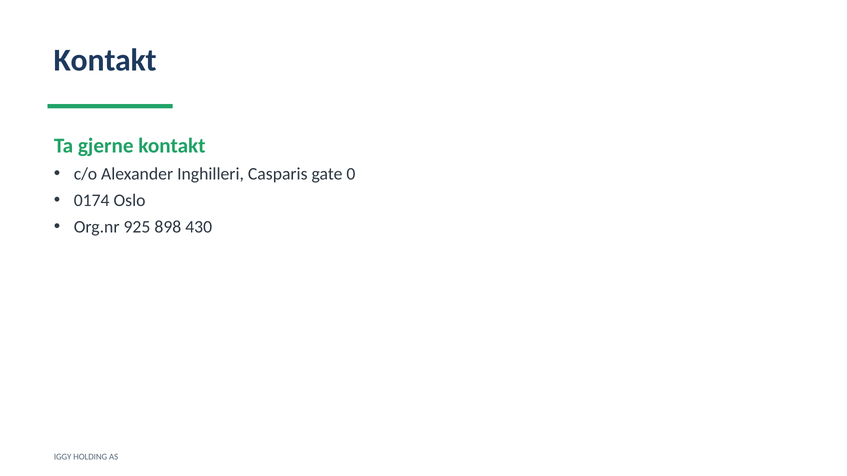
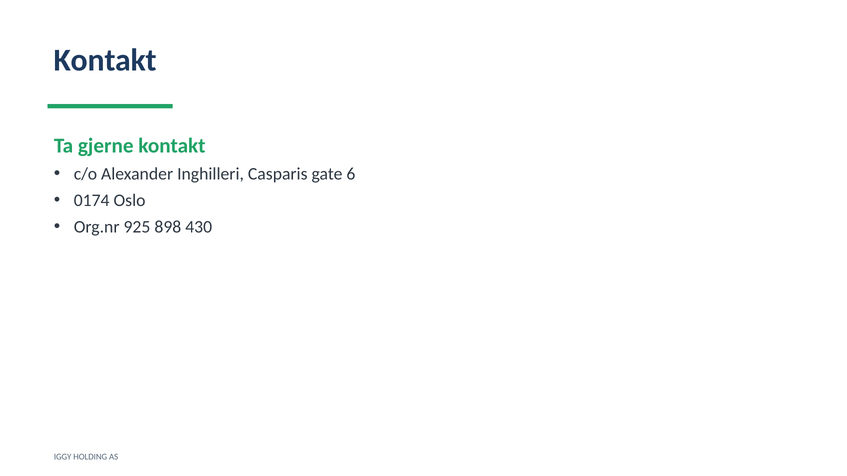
0: 0 -> 6 (351, 174)
